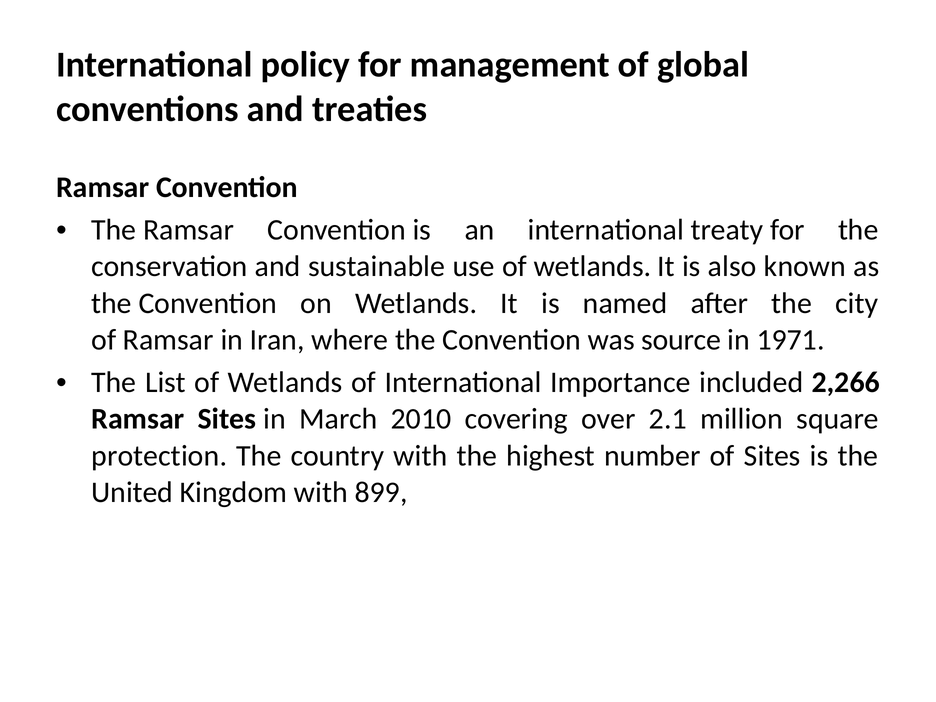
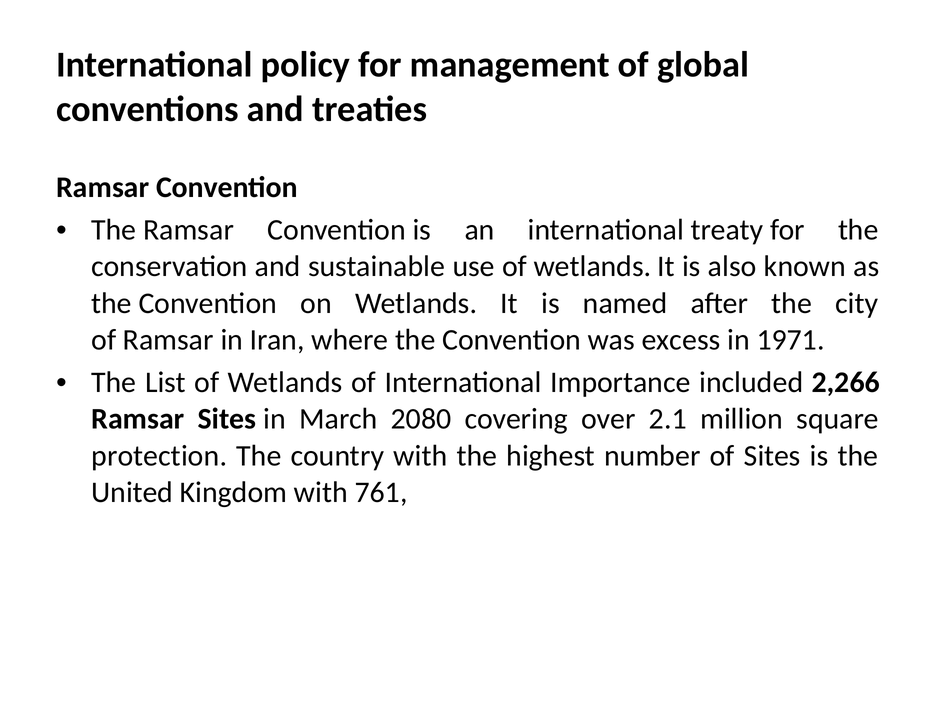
source: source -> excess (681, 340)
2010: 2010 -> 2080 (421, 419)
899: 899 -> 761 (381, 492)
